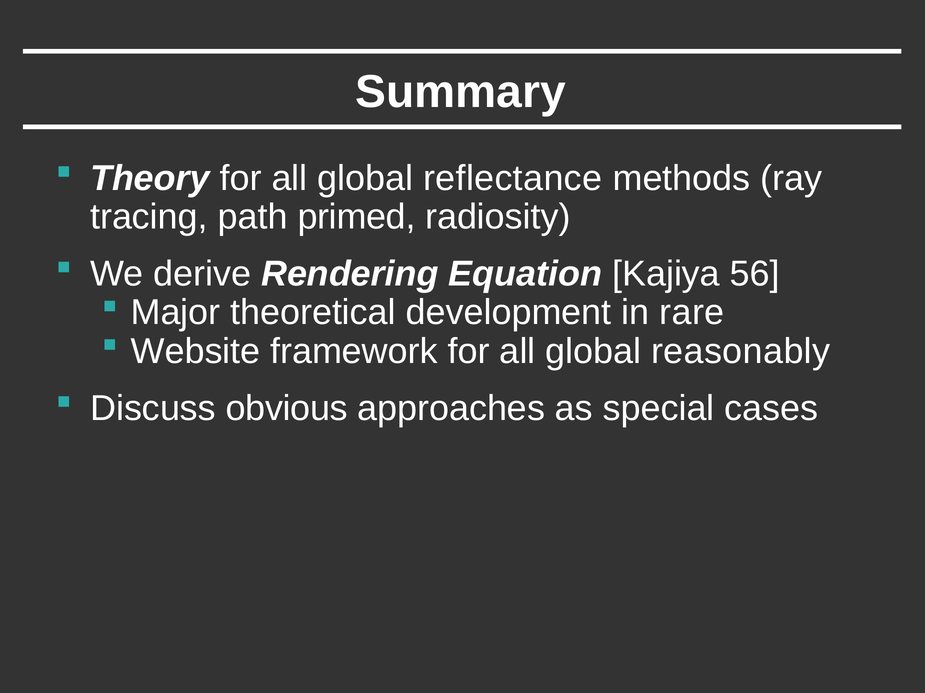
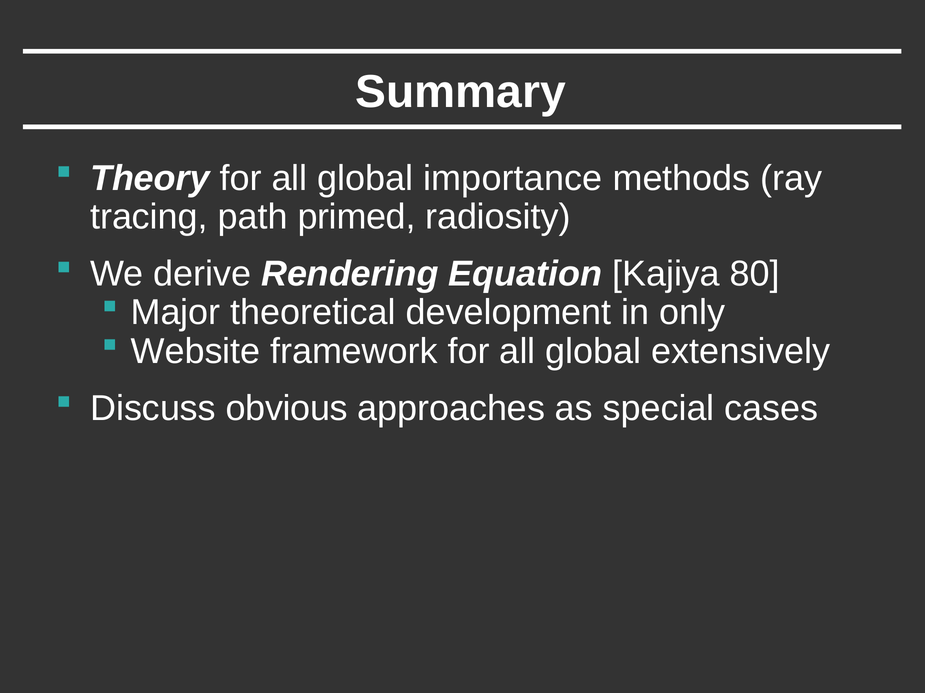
reflectance: reflectance -> importance (513, 178)
56: 56 -> 80 (755, 274)
rare: rare -> only (692, 313)
reasonably: reasonably -> extensively (741, 352)
